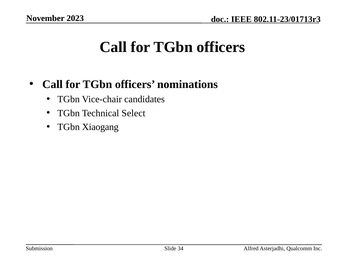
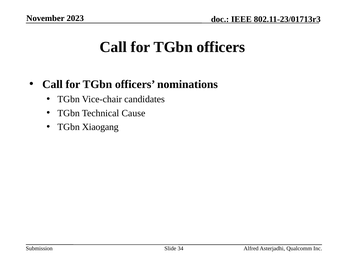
Select: Select -> Cause (133, 113)
